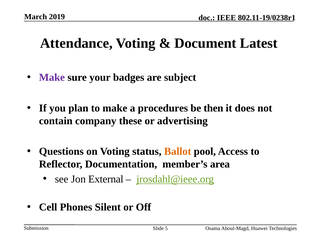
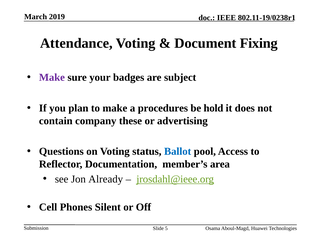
Latest: Latest -> Fixing (259, 43)
then: then -> hold (213, 108)
Ballot colour: orange -> blue (178, 152)
External: External -> Already (106, 179)
